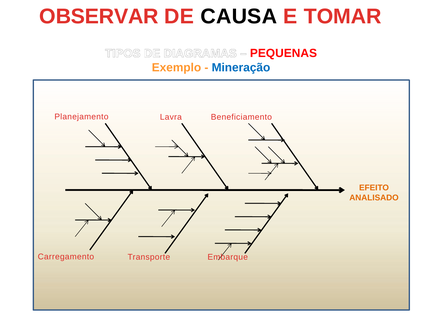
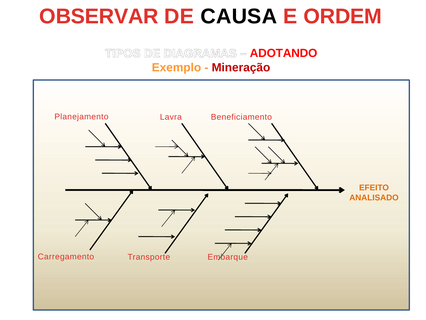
TOMAR: TOMAR -> ORDEM (343, 16)
PEQUENAS: PEQUENAS -> ADOTANDO (284, 53)
Mineração colour: blue -> red (241, 67)
